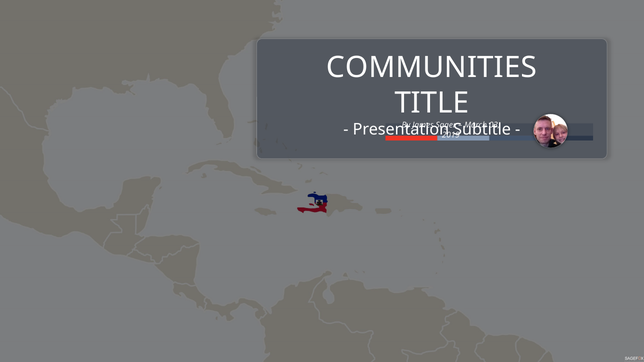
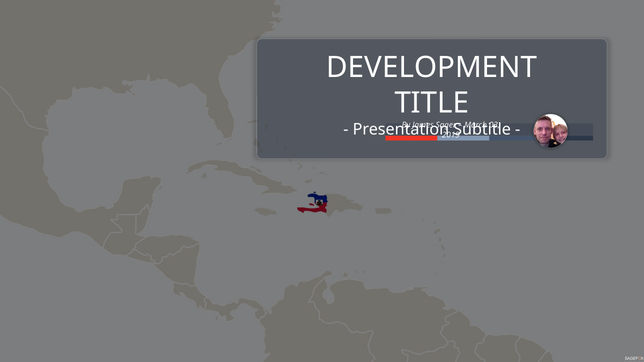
COMMUNITIES: COMMUNITIES -> DEVELOPMENT (432, 68)
